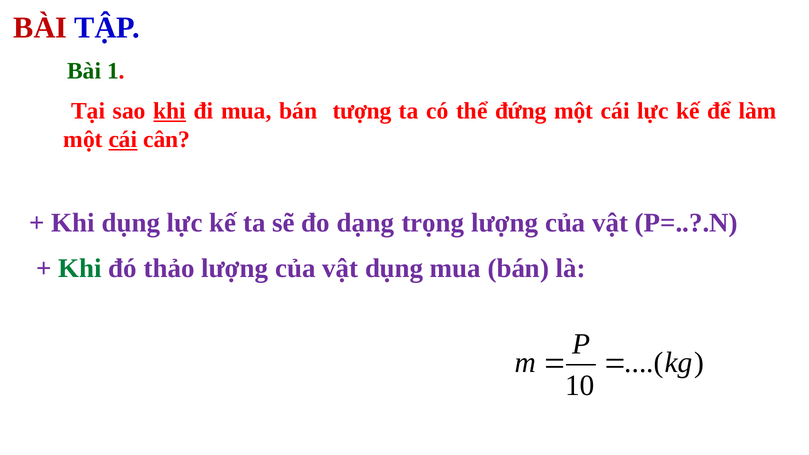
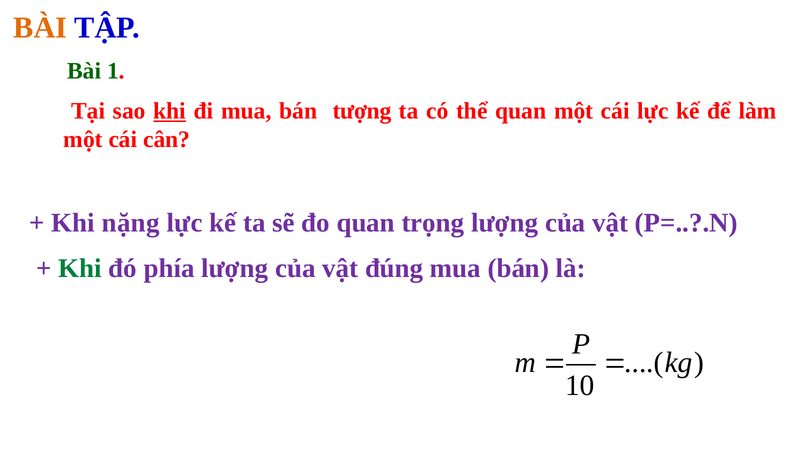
BÀI colour: red -> orange (40, 28)
thể đứng: đứng -> quan (521, 111)
cái underline: present -> none (123, 139)
Khi dụng: dụng -> nặng (131, 223)
đo dạng: dạng -> quan (366, 223)
thảo: thảo -> phía (169, 268)
vật dụng: dụng -> đúng (394, 268)
